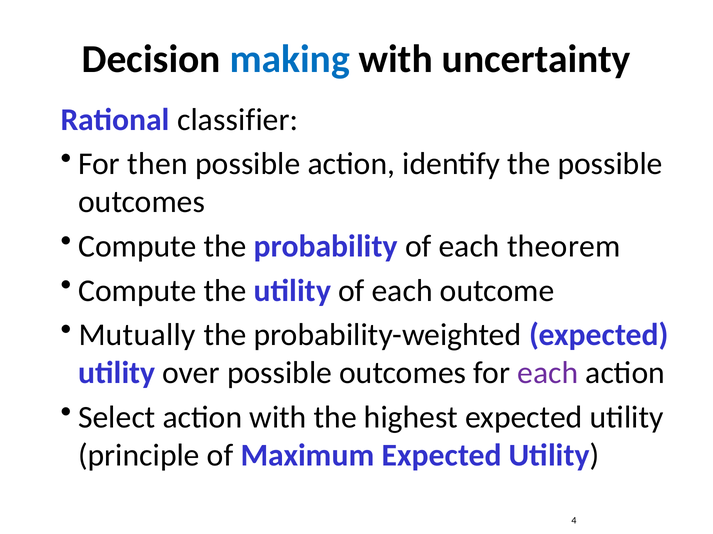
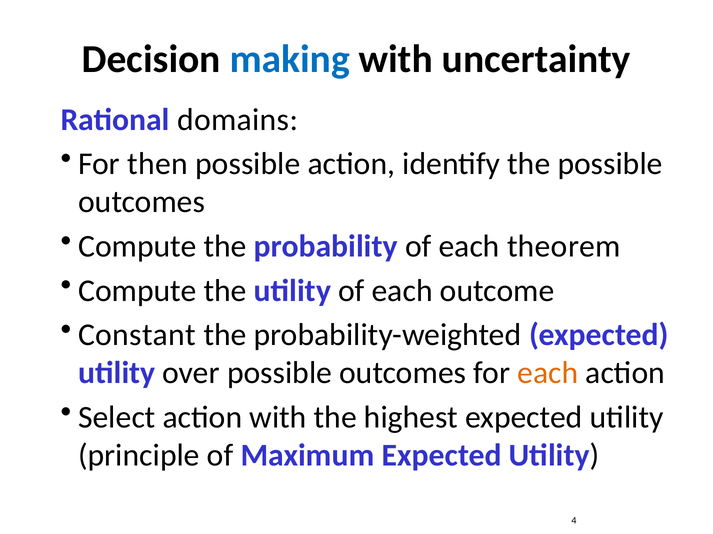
classifier: classifier -> domains (238, 120)
Mutually: Mutually -> Constant (137, 335)
each colour: purple -> orange (548, 373)
